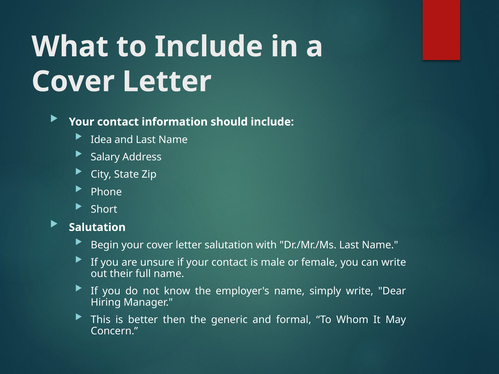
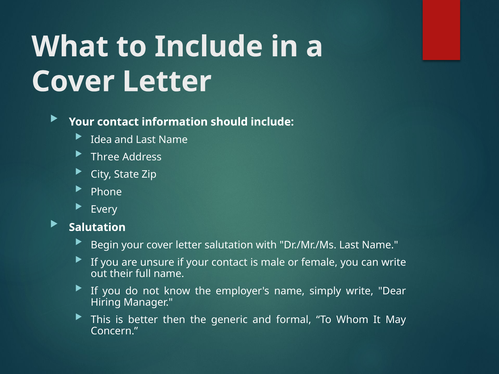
Salary: Salary -> Three (105, 157)
Short: Short -> Every (104, 210)
